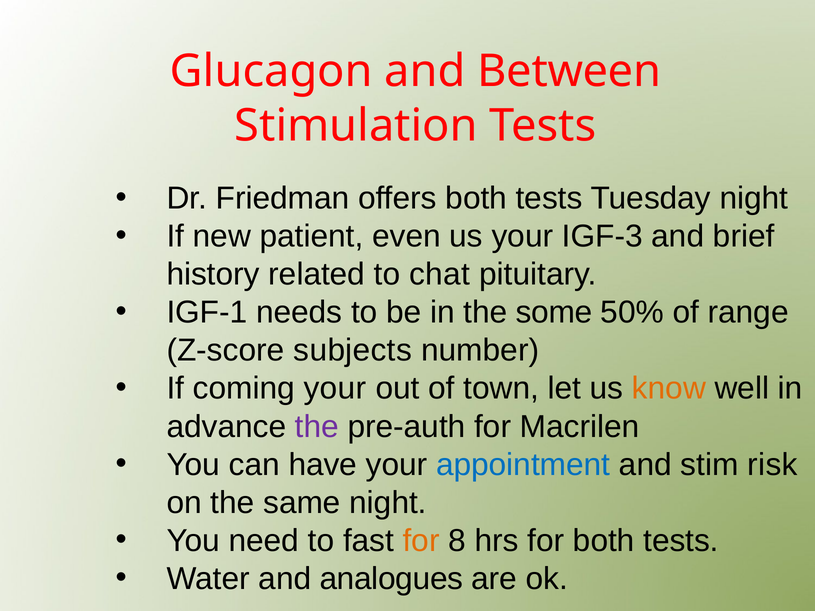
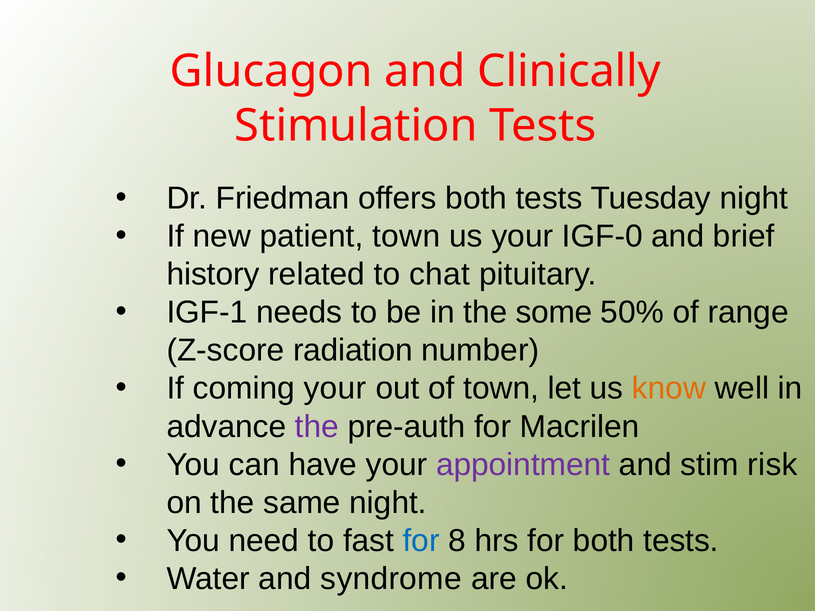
Between: Between -> Clinically (569, 71)
patient even: even -> town (406, 236)
IGF-3: IGF-3 -> IGF-0 (602, 236)
subjects: subjects -> radiation (353, 351)
appointment colour: blue -> purple (523, 465)
for colour: orange -> blue (421, 541)
analogues: analogues -> syndrome (391, 579)
